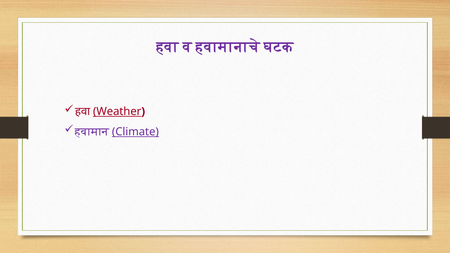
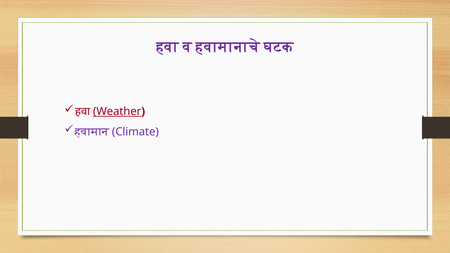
Climate underline: present -> none (135, 132)
